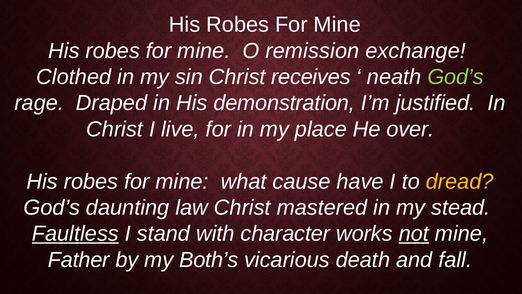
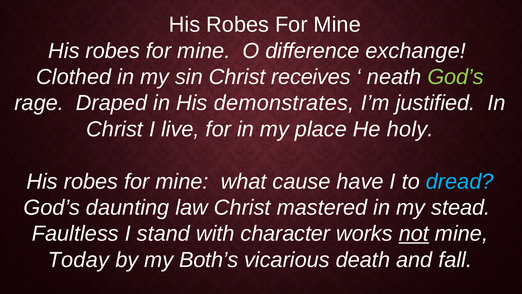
remission: remission -> difference (313, 51)
demonstration: demonstration -> demonstrates (284, 103)
over: over -> holy (410, 129)
dread colour: yellow -> light blue (460, 181)
Faultless underline: present -> none (75, 233)
Father: Father -> Today (78, 260)
